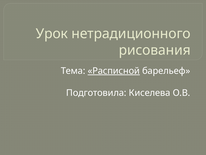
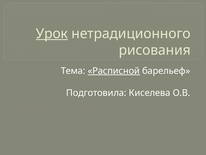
Урок underline: none -> present (52, 34)
